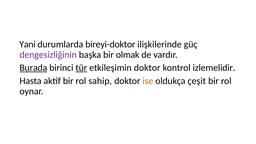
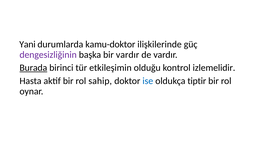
bireyi-doktor: bireyi-doktor -> kamu-doktor (110, 44)
bir olmak: olmak -> vardır (128, 55)
tür underline: present -> none (81, 68)
etkileşimin doktor: doktor -> olduğu (147, 68)
ise colour: orange -> blue (148, 81)
çeşit: çeşit -> tiptir (197, 81)
